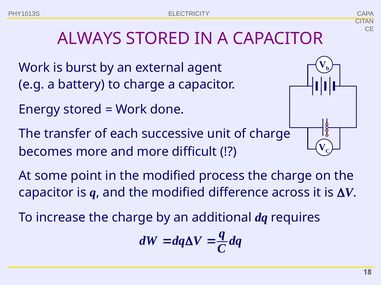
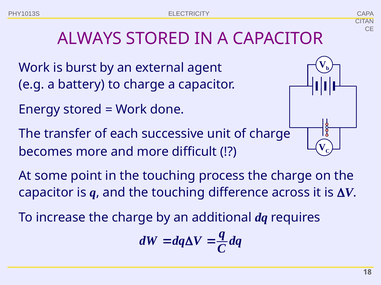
in the modified: modified -> touching (169, 176)
and the modified: modified -> touching (178, 193)
